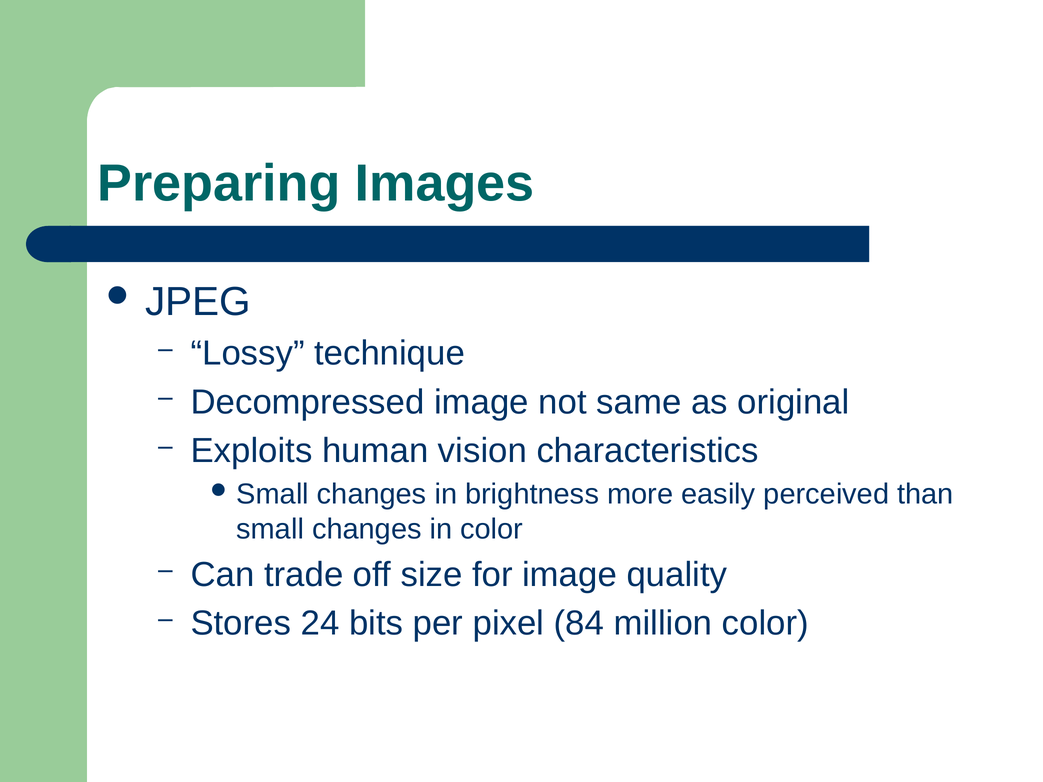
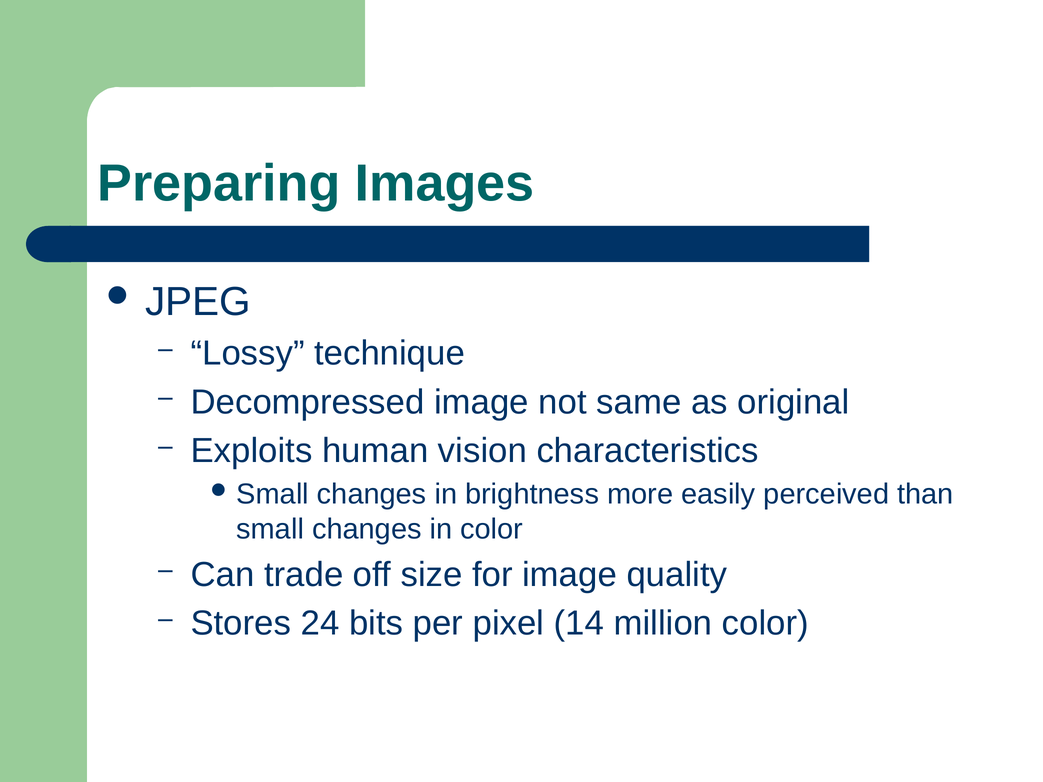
84: 84 -> 14 (579, 624)
